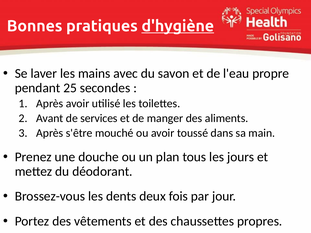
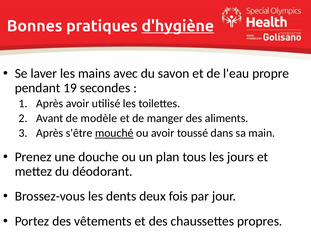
25: 25 -> 19 (70, 88)
services: services -> modèle (99, 119)
mouché underline: none -> present (114, 133)
